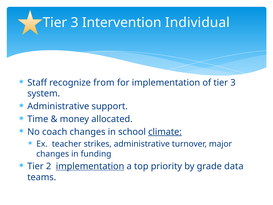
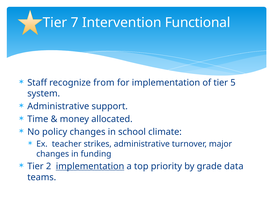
3: 3 -> 7 (75, 23)
Individual: Individual -> Functional (198, 23)
of tier 3: 3 -> 5 (233, 83)
coach: coach -> policy (55, 132)
climate underline: present -> none (165, 132)
